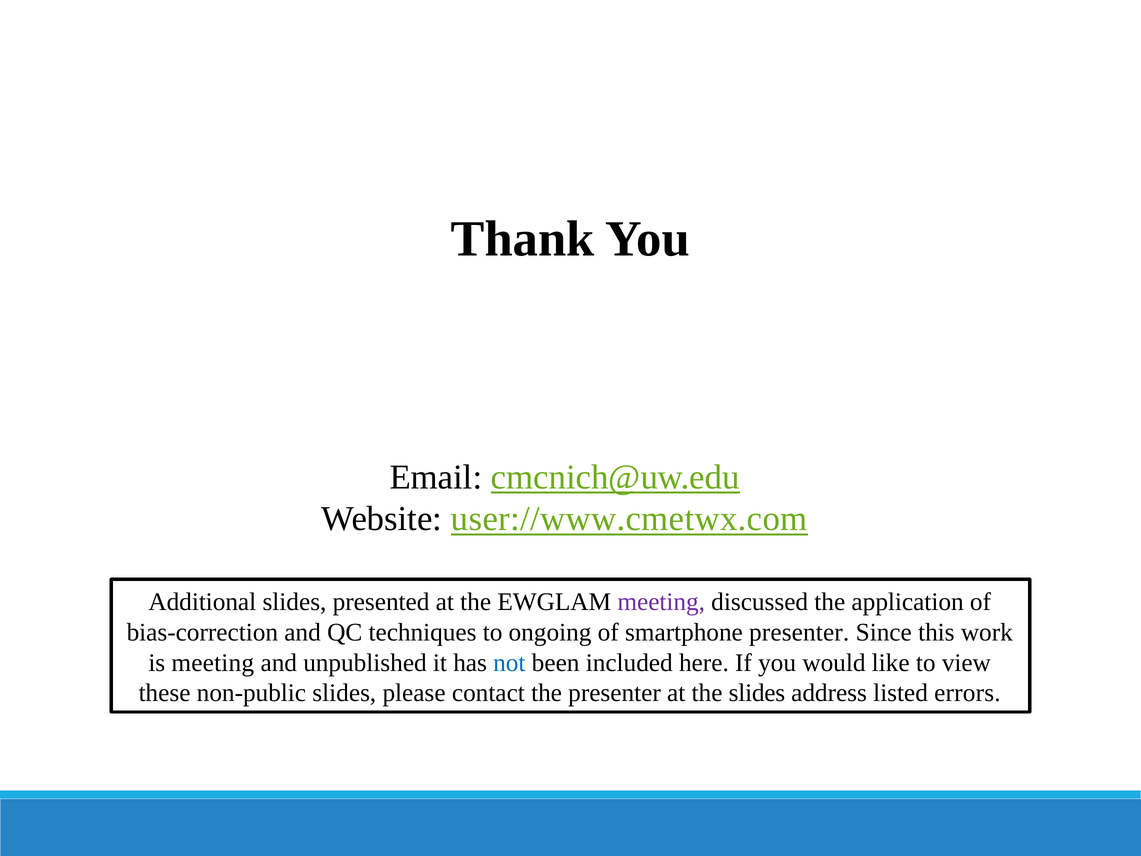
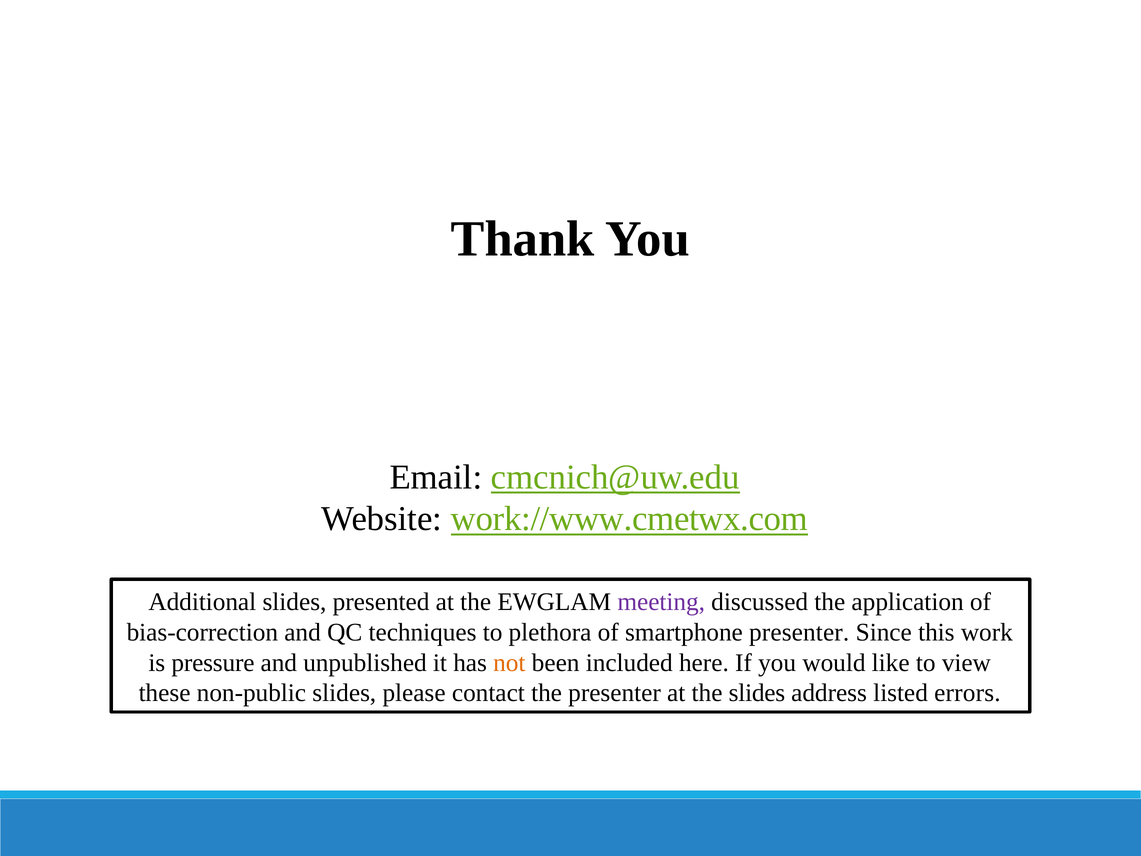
user://www.cmetwx.com: user://www.cmetwx.com -> work://www.cmetwx.com (630, 519)
ongoing: ongoing -> plethora (550, 632)
is meeting: meeting -> pressure (213, 662)
not colour: blue -> orange (509, 662)
